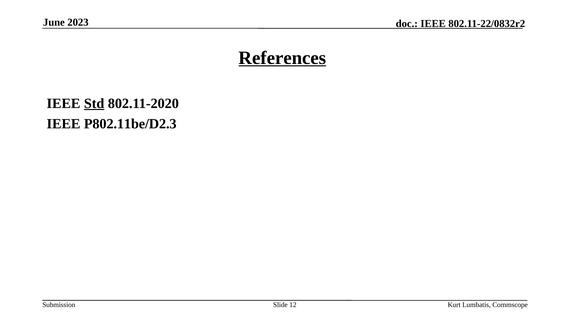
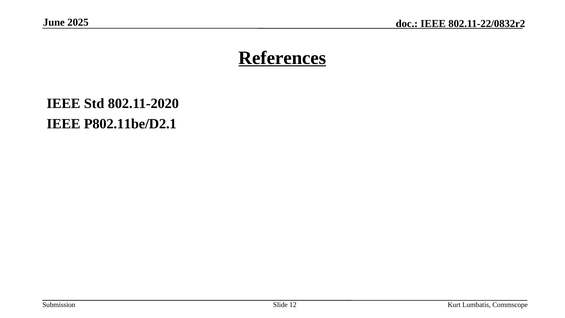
2023: 2023 -> 2025 (78, 22)
Std underline: present -> none (94, 103)
P802.11be/D2.3: P802.11be/D2.3 -> P802.11be/D2.1 (130, 124)
